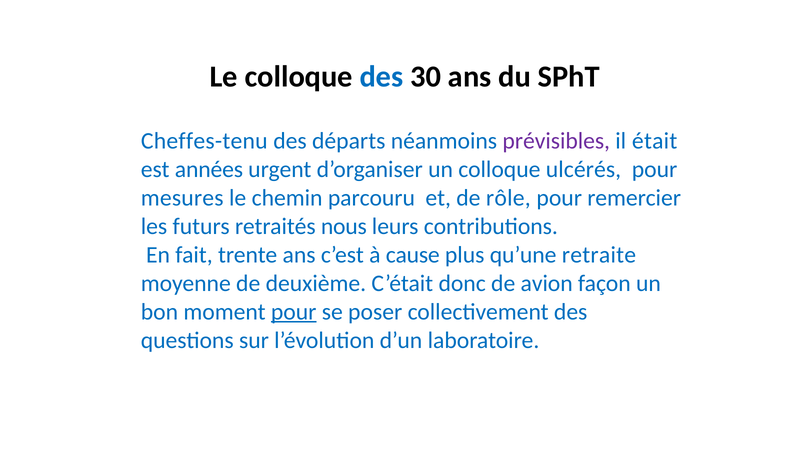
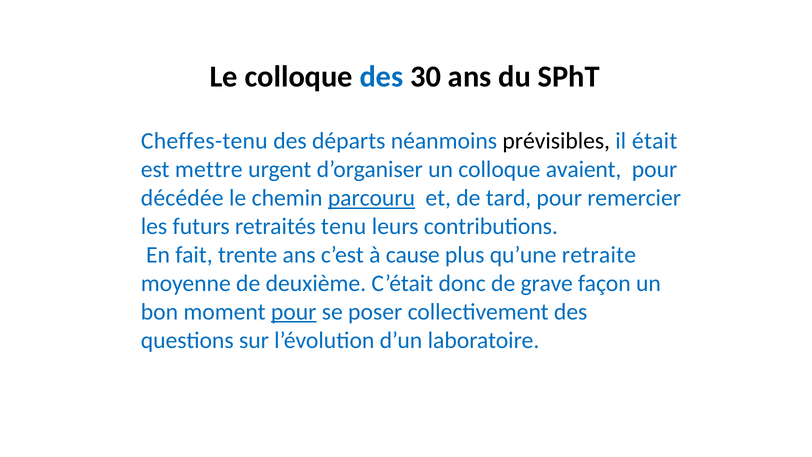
prévisibles colour: purple -> black (556, 141)
années: années -> mettre (209, 169)
ulcérés: ulcérés -> avaient (584, 169)
mesures: mesures -> décédée (182, 198)
parcouru underline: none -> present (371, 198)
rôle: rôle -> tard (509, 198)
nous: nous -> tenu (344, 226)
avion: avion -> grave (547, 283)
